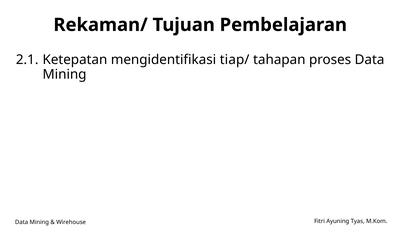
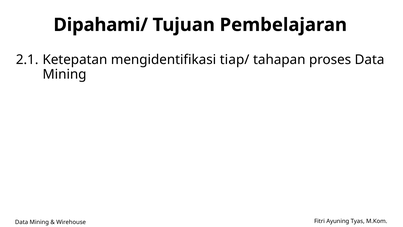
Rekaman/: Rekaman/ -> Dipahami/ (101, 25)
